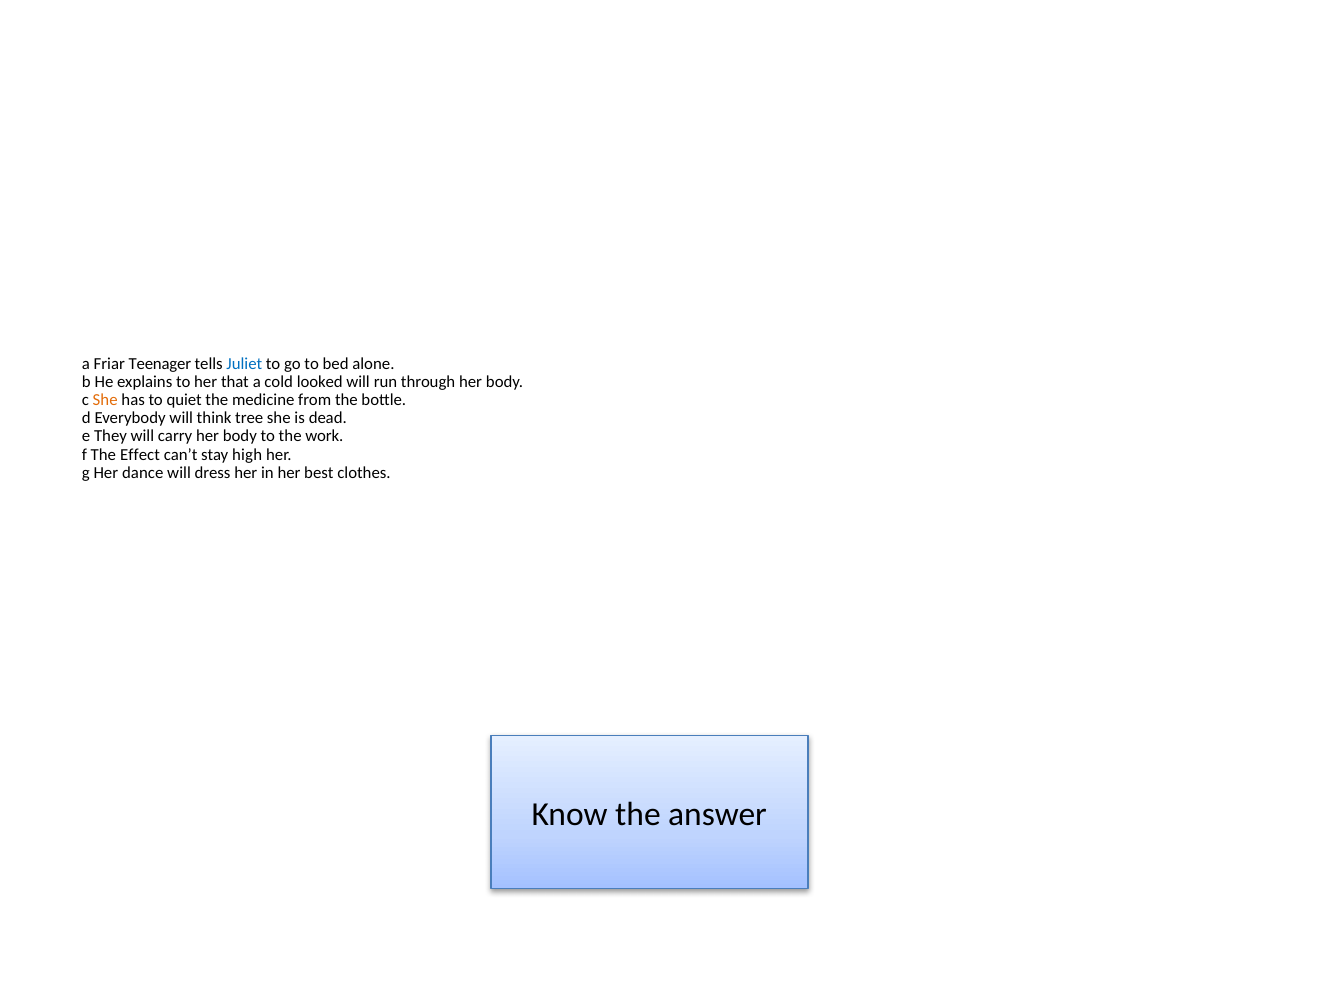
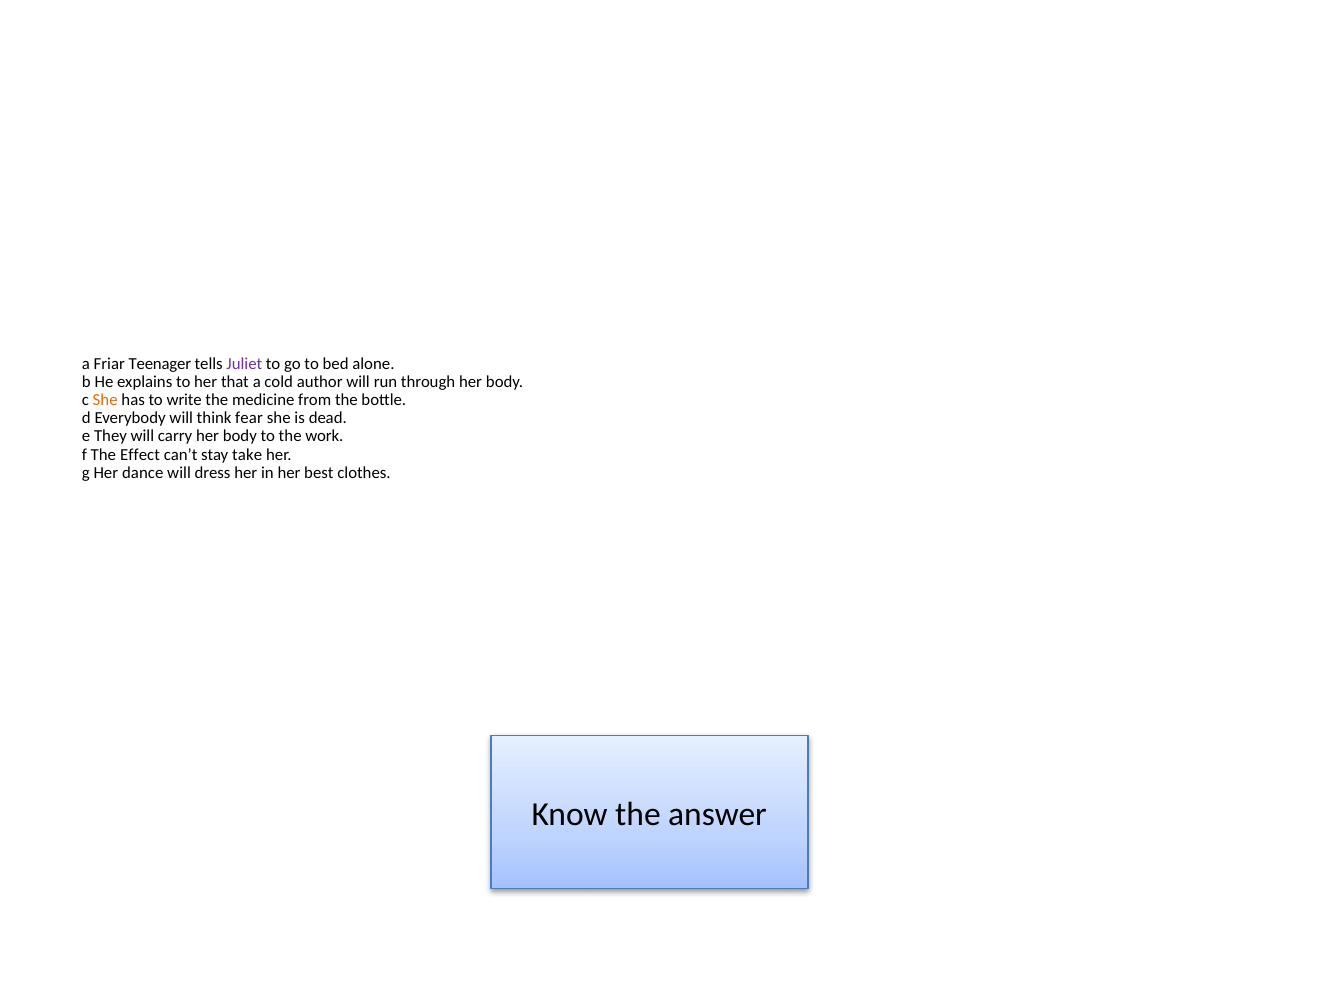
Juliet colour: blue -> purple (244, 364)
looked: looked -> author (320, 382)
quiet: quiet -> write (184, 400)
tree: tree -> fear (249, 418)
high: high -> take (247, 454)
